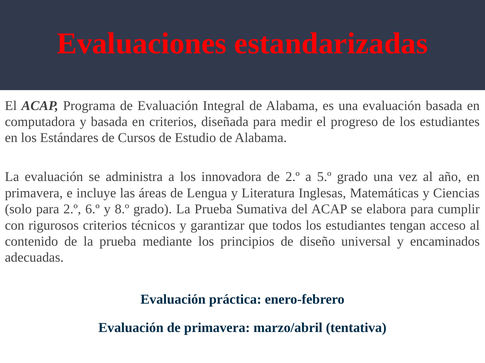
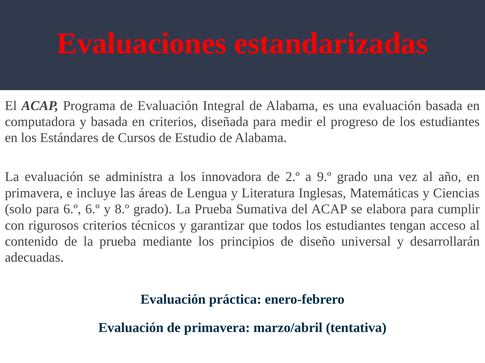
5.º: 5.º -> 9.º (324, 177)
para 2.º: 2.º -> 6.º (72, 210)
encaminados: encaminados -> desarrollarán (445, 242)
